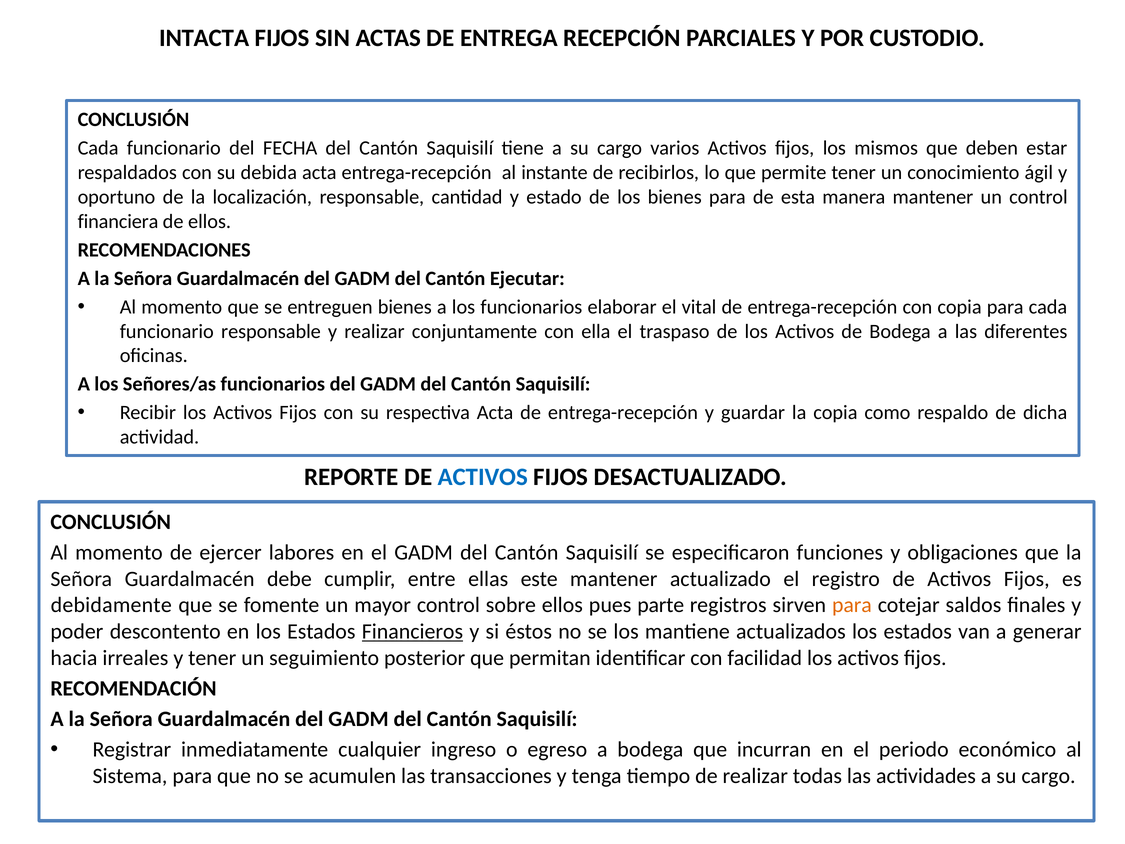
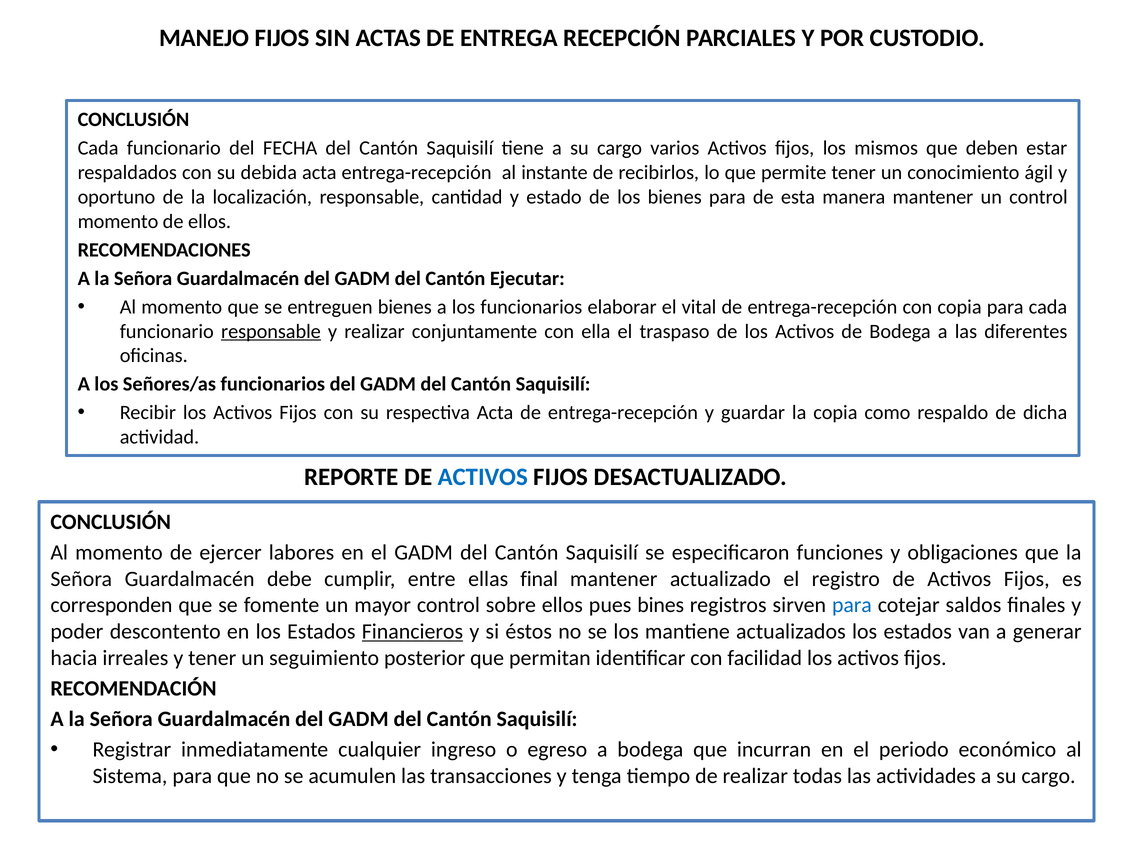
INTACTA: INTACTA -> MANEJO (204, 38)
financiera: financiera -> momento (118, 221)
responsable underline: none -> present (271, 331)
este: este -> final (539, 579)
debidamente: debidamente -> corresponden (111, 605)
parte: parte -> bines (661, 605)
para colour: orange -> blue (852, 605)
